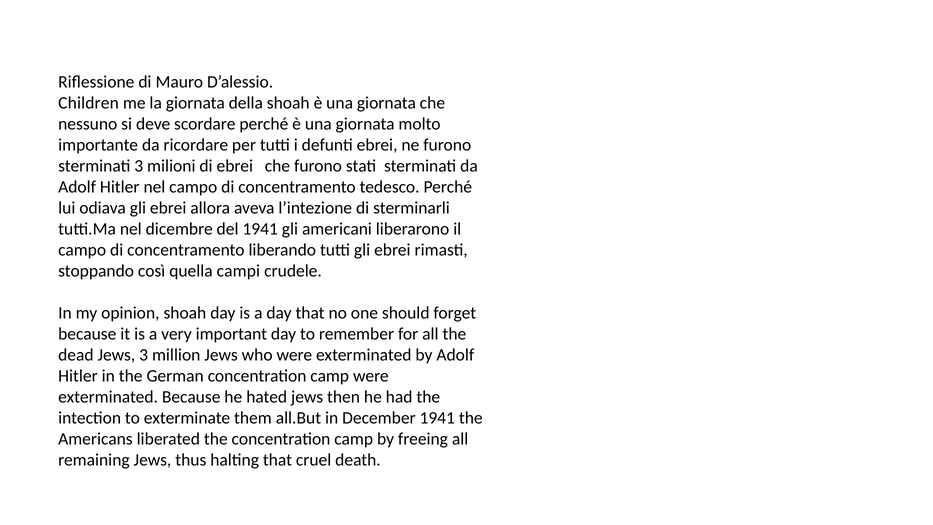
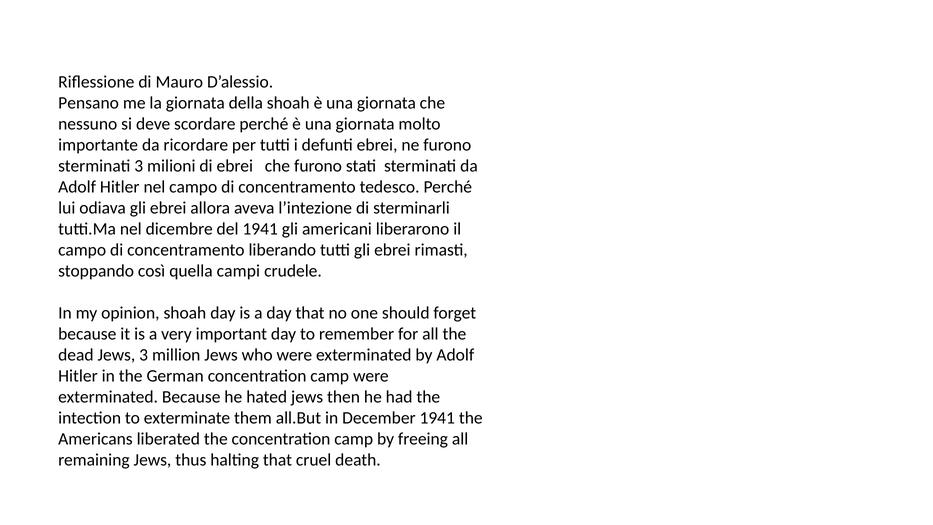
Children: Children -> Pensano (89, 103)
